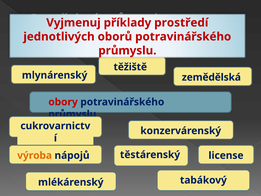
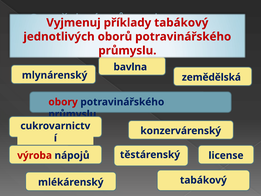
prostředí: prostředí -> tabákový (181, 23)
těžiště: těžiště -> bavlna (130, 67)
výroba colour: orange -> red (35, 155)
